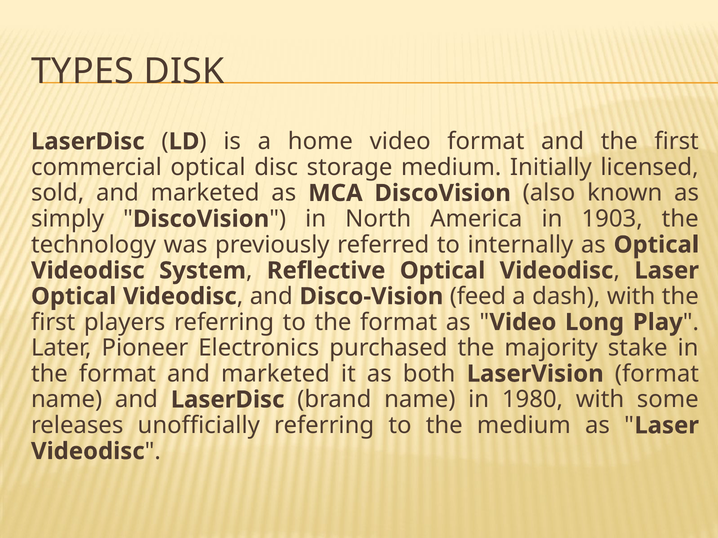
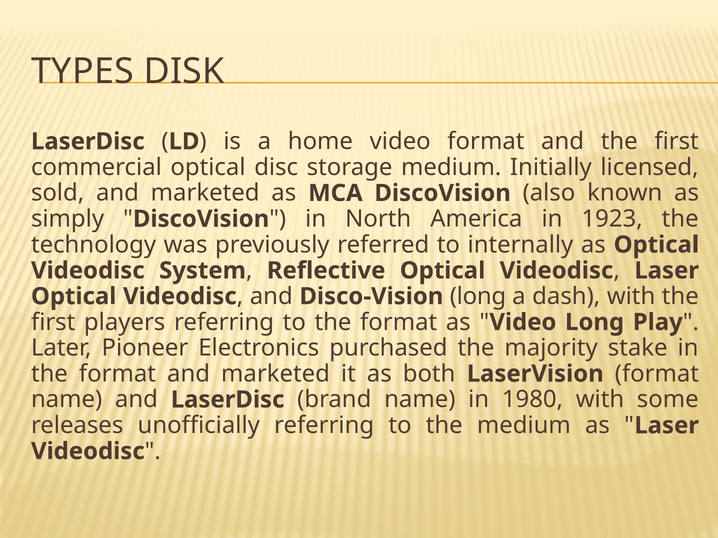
1903: 1903 -> 1923 (612, 219)
Disco-Vision feed: feed -> long (478, 297)
